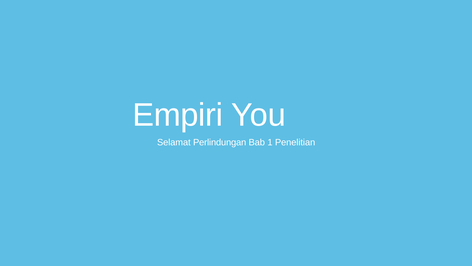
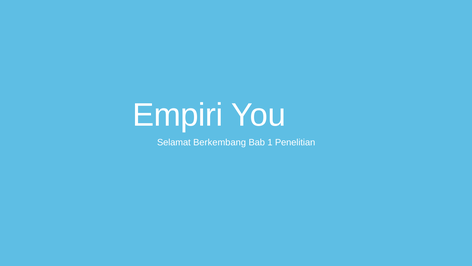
Perlindungan: Perlindungan -> Berkembang (220, 142)
